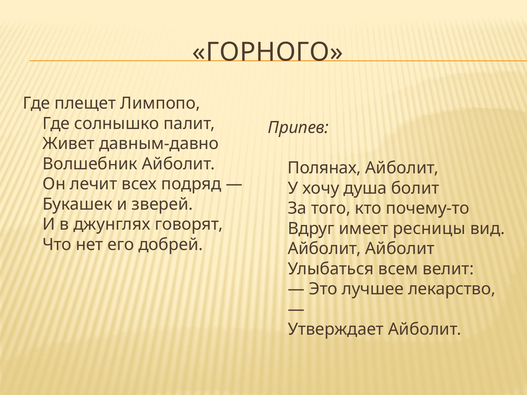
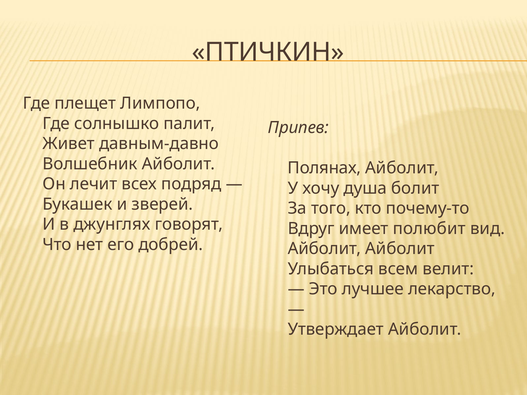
ГОРНОГО: ГОРНОГО -> ПТИЧКИН (268, 52)
ресницы: ресницы -> полюбит (429, 229)
